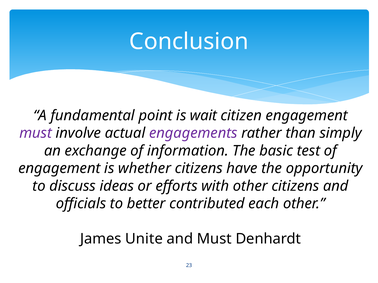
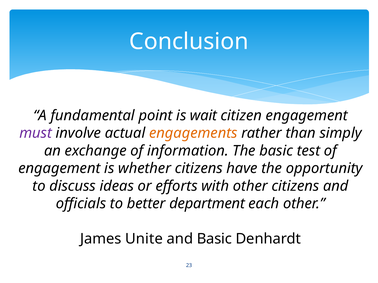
engagements colour: purple -> orange (193, 133)
contributed: contributed -> department (207, 204)
and Must: Must -> Basic (214, 239)
